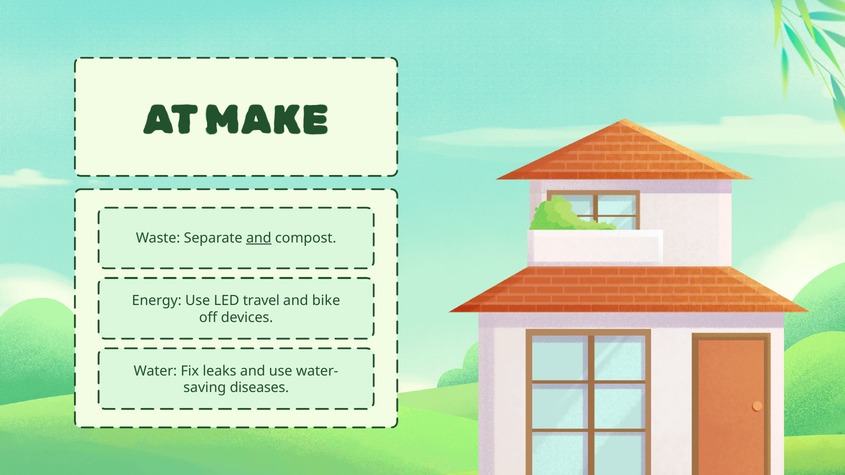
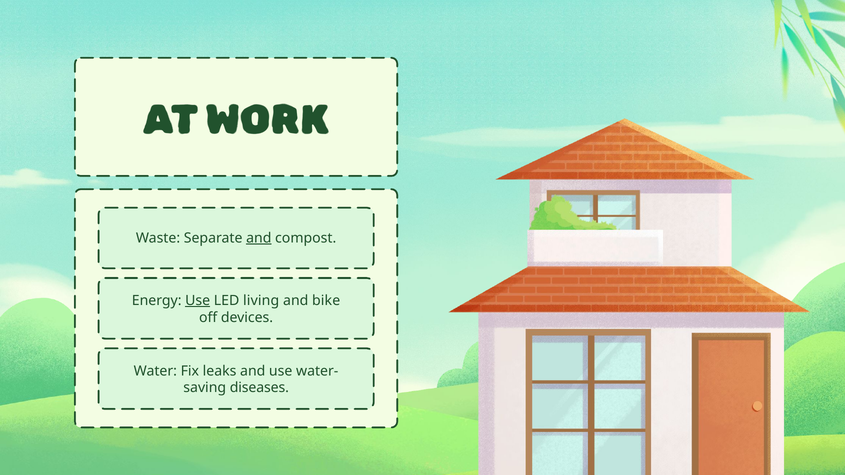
MAKE: MAKE -> WORK (267, 120)
Use underline: none -> present (198, 301)
travel: travel -> living (261, 301)
